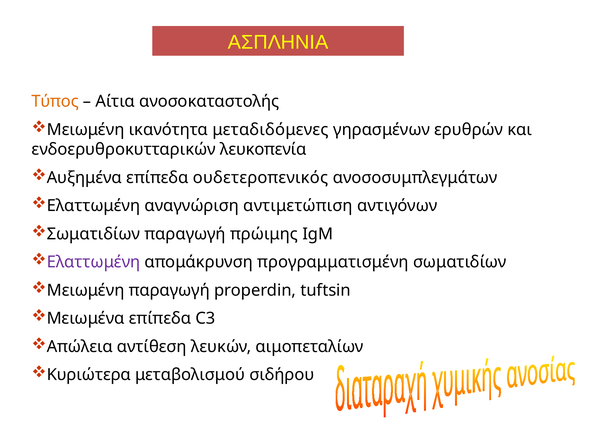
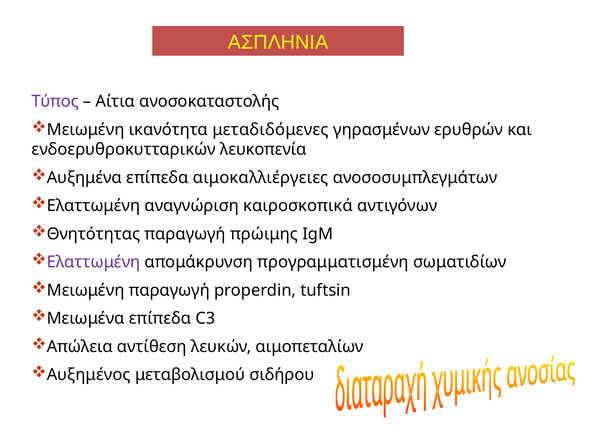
Τύπος colour: orange -> purple (55, 101)
ουδετεροπενικός: ουδετεροπενικός -> αιμοκαλλιέργειες (261, 178)
αντιμετώπιση: αντιμετώπιση -> καιροσκοπικά (298, 206)
Σωματιδίων: Σωματιδίων -> Θνητότητας (93, 234)
Κυριώτερα: Κυριώτερα -> Αυξημένος (89, 375)
